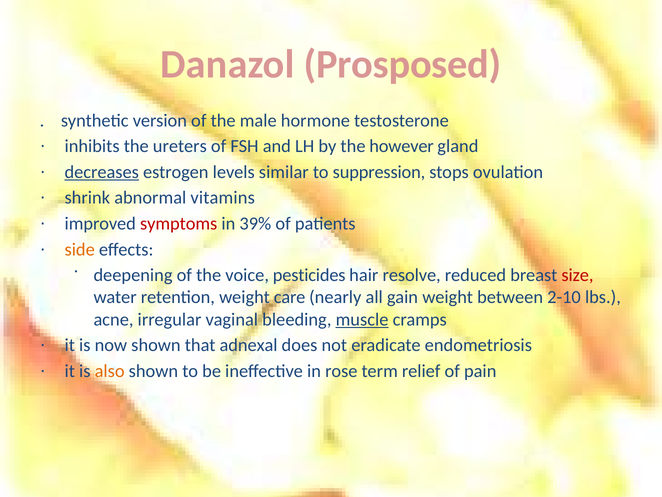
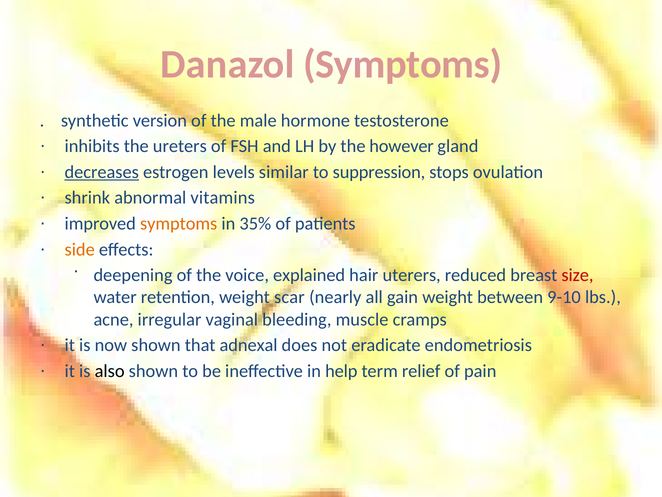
Danazol Prosposed: Prosposed -> Symptoms (403, 64)
symptoms colour: red -> orange (179, 223)
39%: 39% -> 35% (255, 223)
pesticides: pesticides -> explained (309, 275)
resolve: resolve -> uterers (412, 275)
care: care -> scar (289, 297)
2-10: 2-10 -> 9-10 (564, 297)
muscle underline: present -> none (362, 319)
also colour: orange -> black (110, 371)
rose: rose -> help (341, 371)
